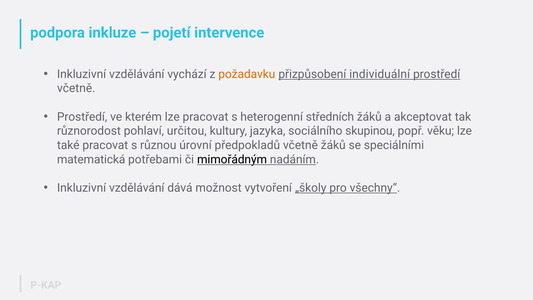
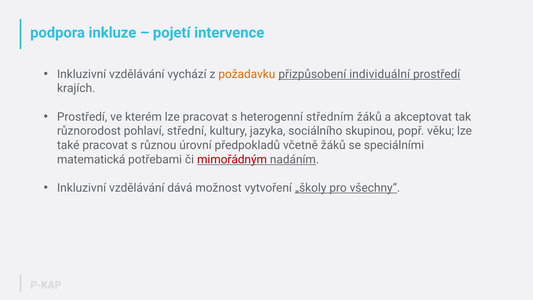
včetně: včetně -> krajích (76, 88)
středních: středních -> středním (330, 117)
určitou: určitou -> střední (187, 131)
mimořádným colour: black -> red (232, 159)
